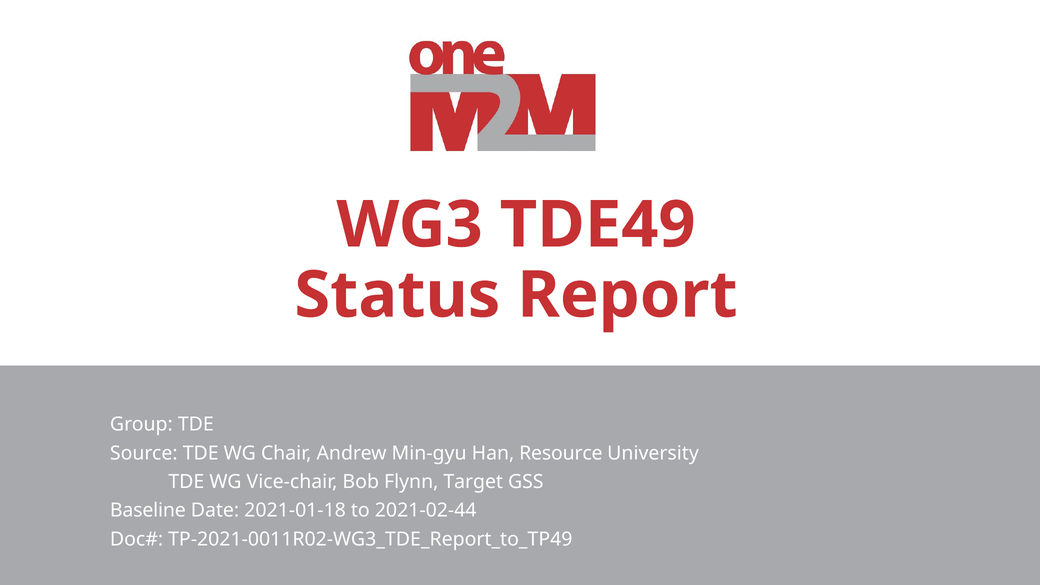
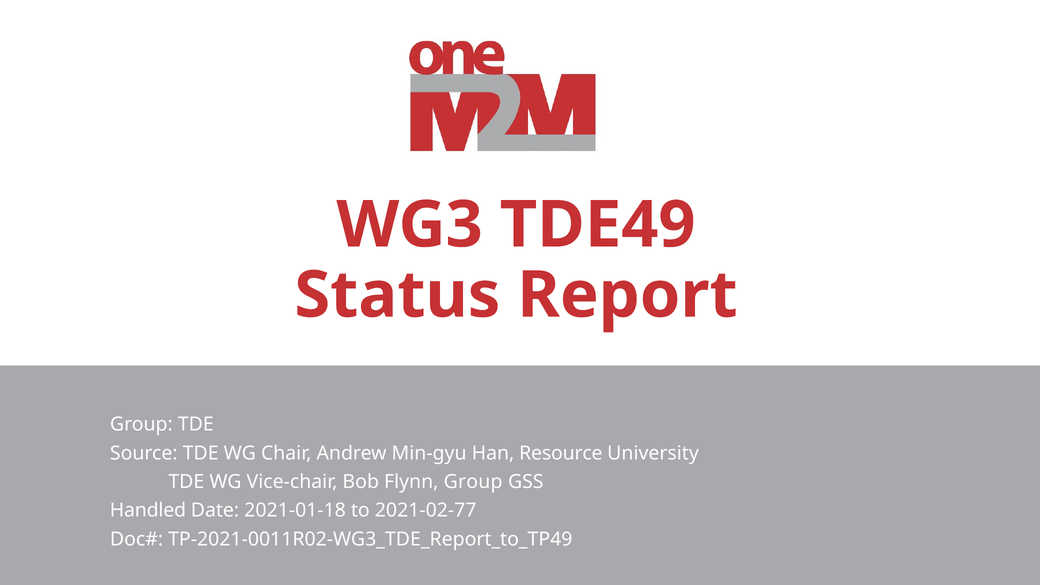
Flynn Target: Target -> Group (473, 482)
Baseline: Baseline -> Handled (148, 511)
2021-02-44: 2021-02-44 -> 2021-02-77 (426, 511)
